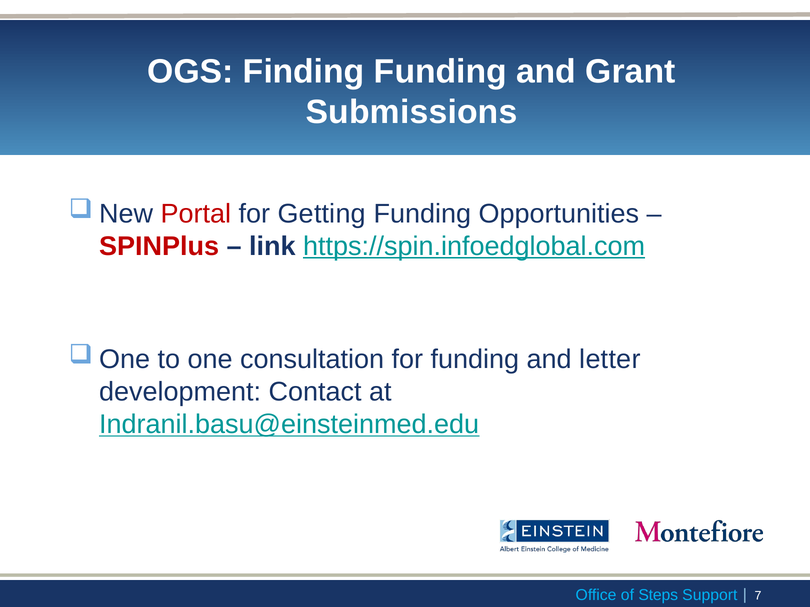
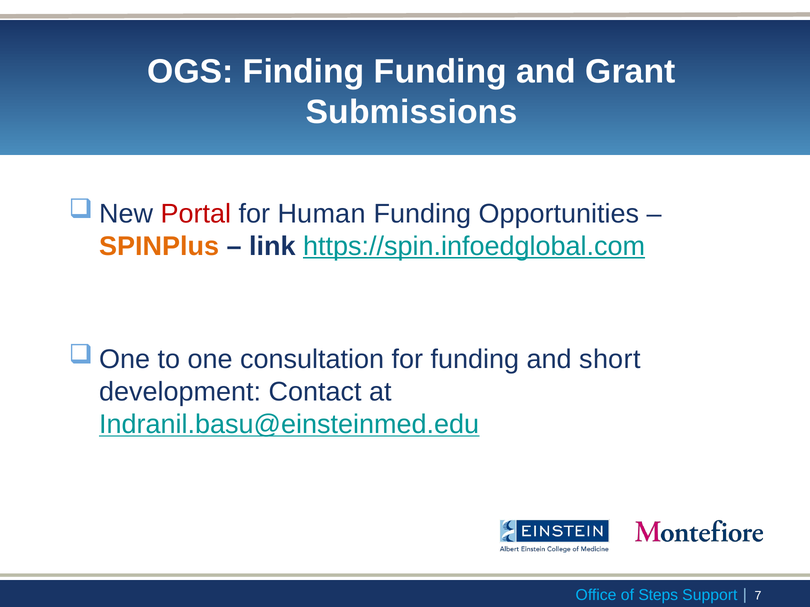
Getting: Getting -> Human (322, 214)
SPINPlus colour: red -> orange (159, 246)
letter: letter -> short (610, 360)
